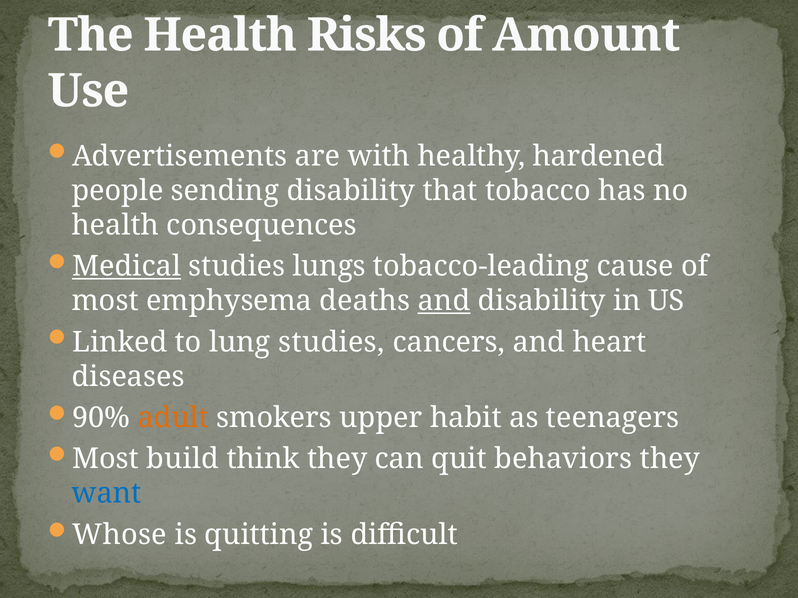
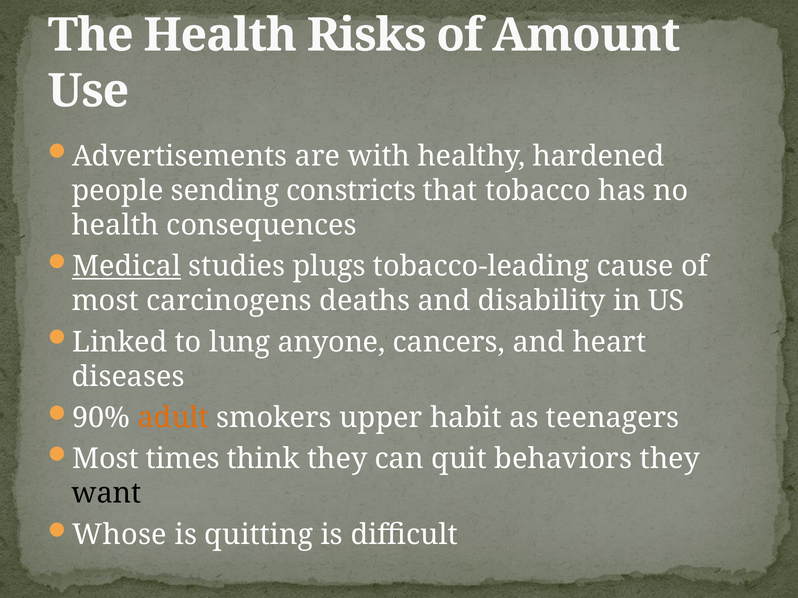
sending disability: disability -> constricts (351, 191)
lungs: lungs -> plugs (329, 267)
emphysema: emphysema -> carcinogens (229, 301)
and underline: present -> none (444, 301)
lung studies: studies -> anyone (332, 342)
build: build -> times (183, 459)
want colour: blue -> black (107, 494)
